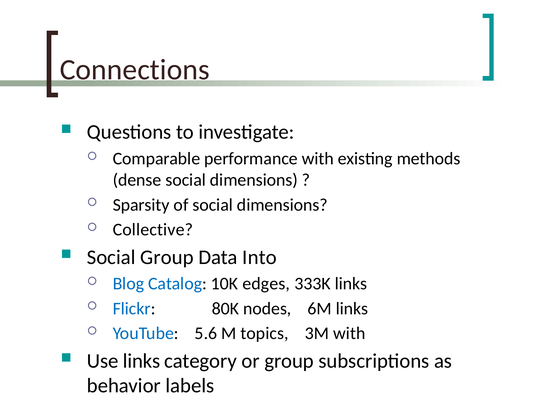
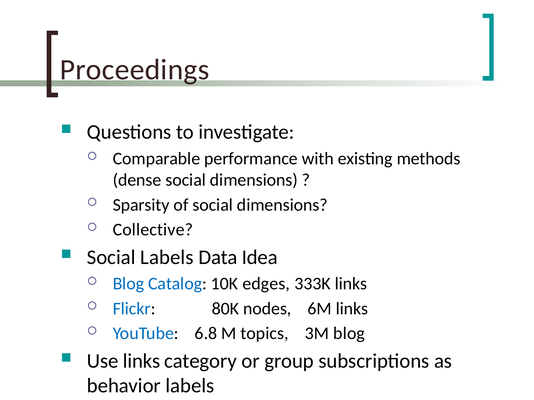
Connections: Connections -> Proceedings (135, 70)
Social Group: Group -> Labels (167, 257)
Into: Into -> Idea (260, 257)
5.6: 5.6 -> 6.8 (206, 334)
3M with: with -> blog (349, 334)
